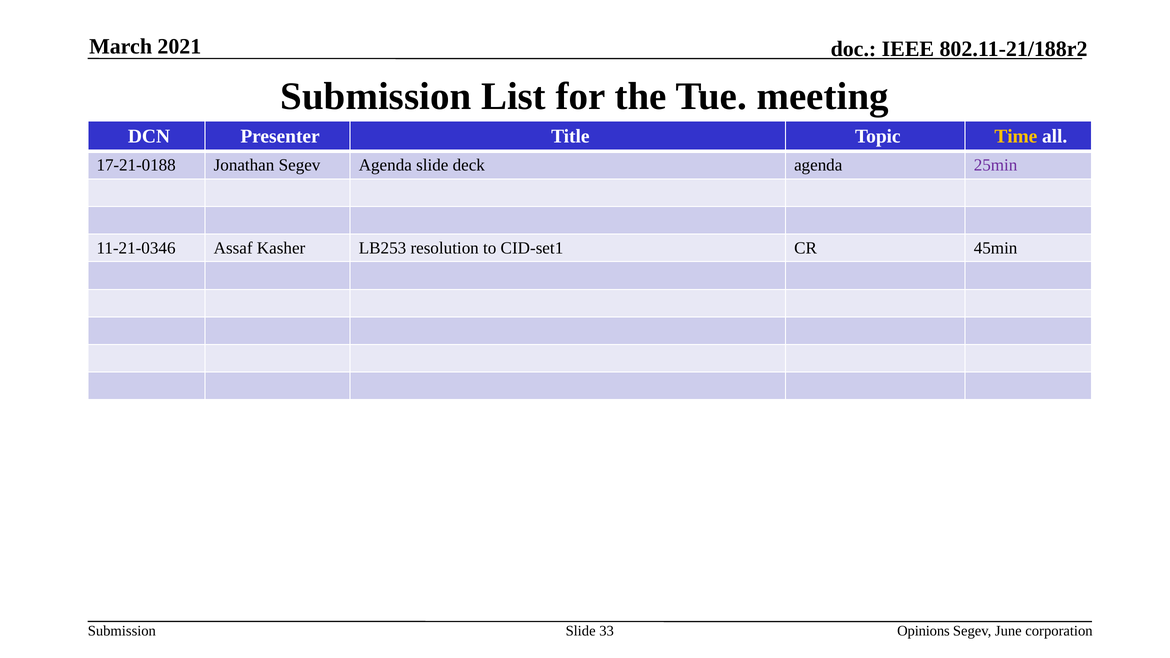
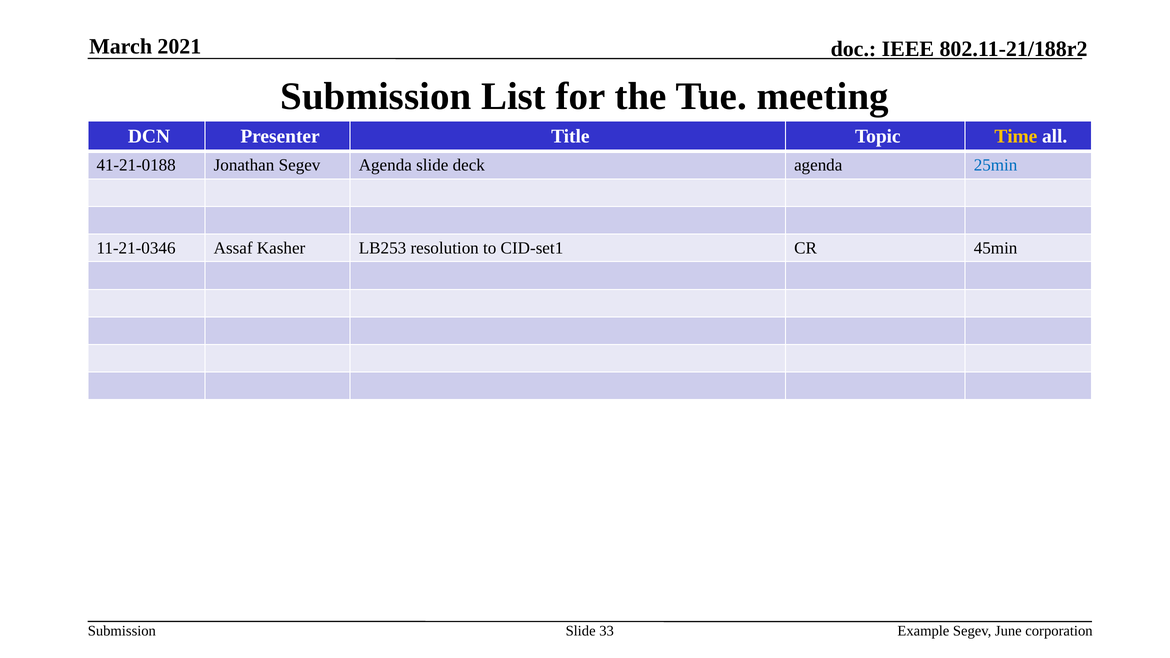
17-21-0188: 17-21-0188 -> 41-21-0188 (136, 165)
25min colour: purple -> blue (996, 165)
Opinions: Opinions -> Example (923, 631)
